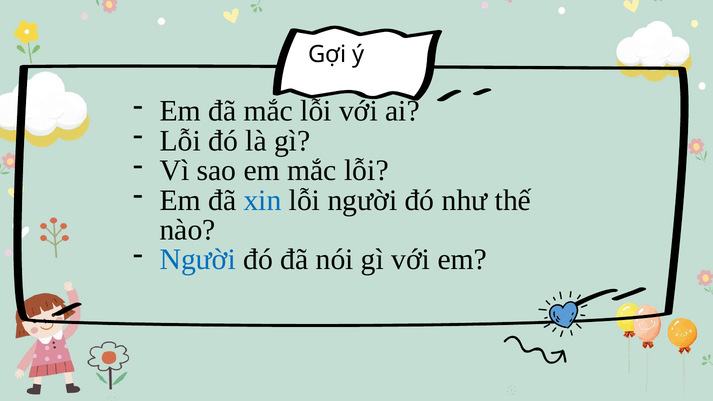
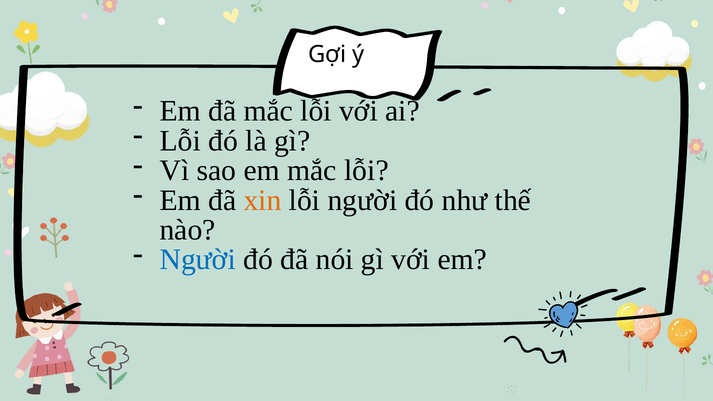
xin colour: blue -> orange (263, 200)
